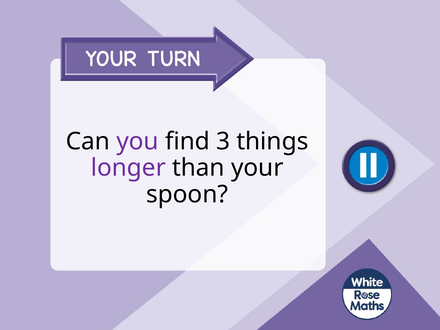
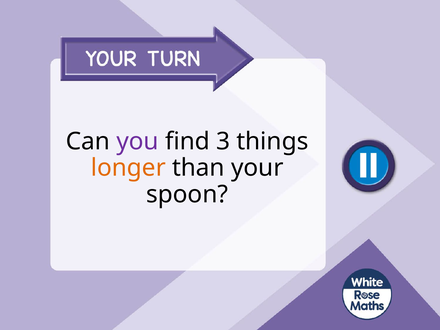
longer colour: purple -> orange (128, 168)
